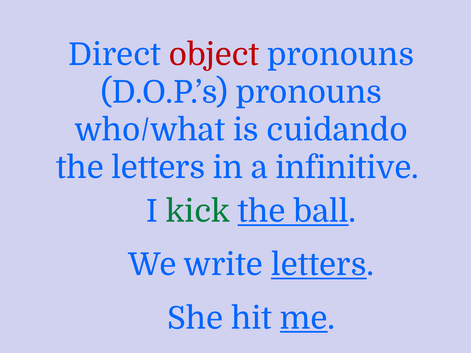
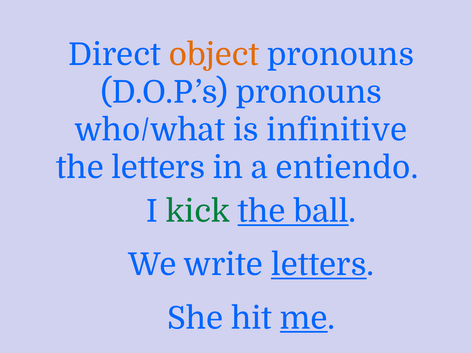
object colour: red -> orange (214, 55)
cuidando: cuidando -> infinitive (337, 130)
infinitive: infinitive -> entiendo (347, 168)
